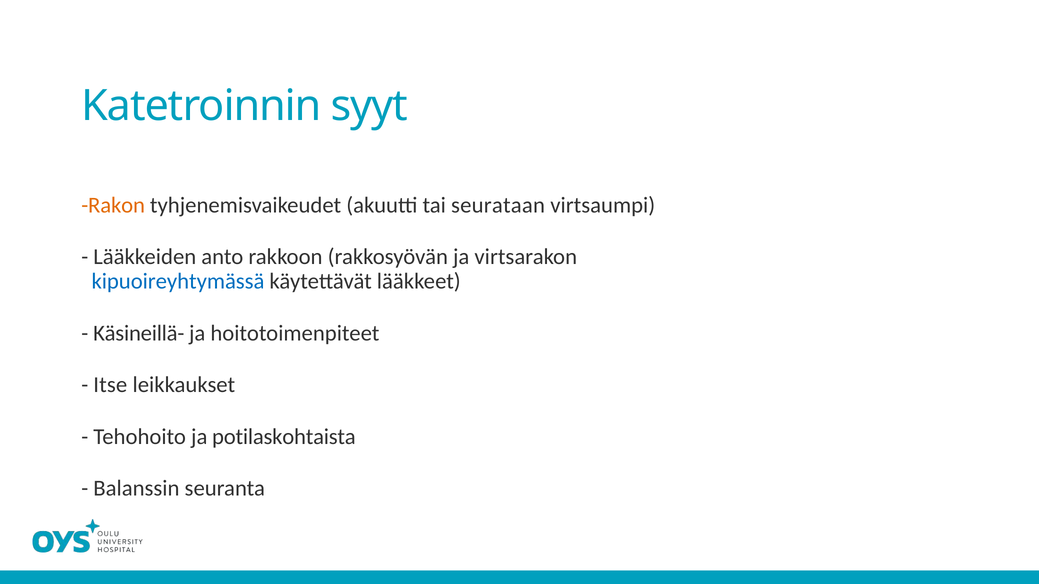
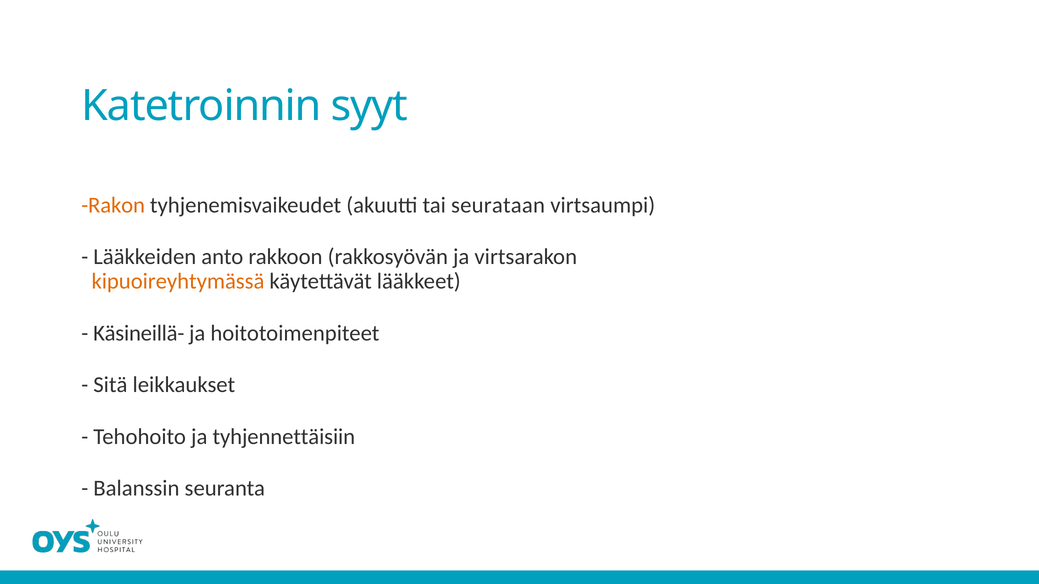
kipuoireyhtymässä colour: blue -> orange (178, 282)
Itse: Itse -> Sitä (110, 385)
potilaskohtaista: potilaskohtaista -> tyhjennettäisiin (284, 437)
